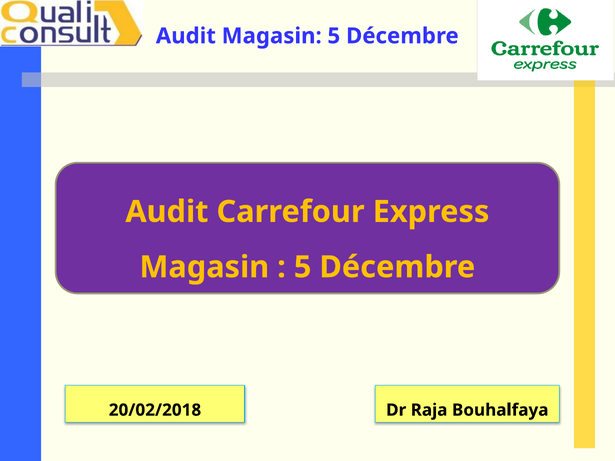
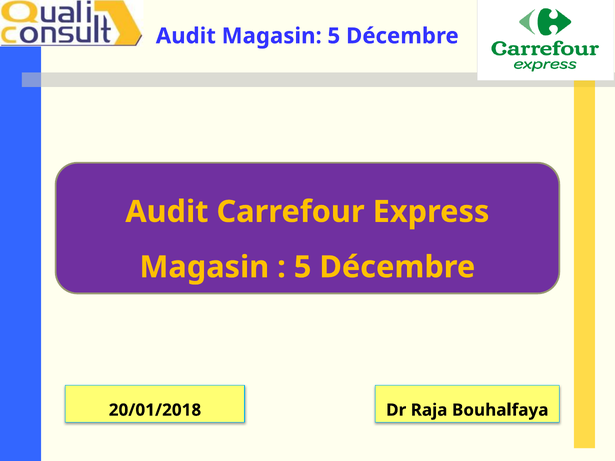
20/02/2018: 20/02/2018 -> 20/01/2018 (155, 410)
